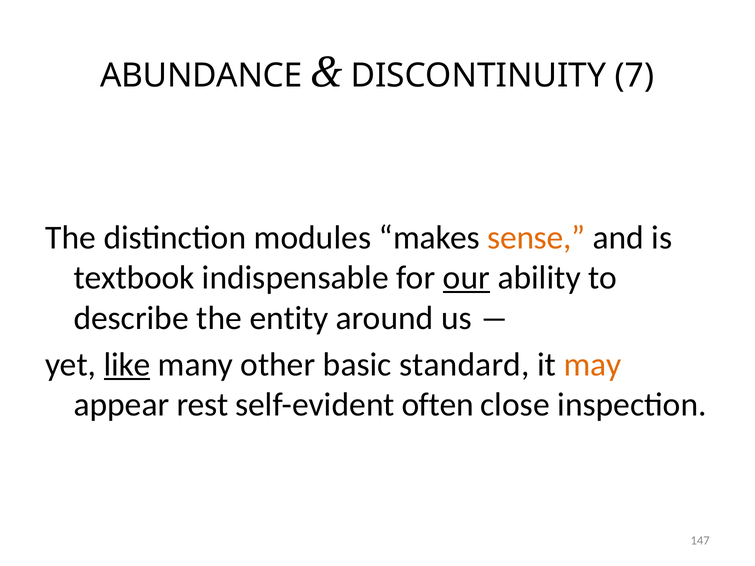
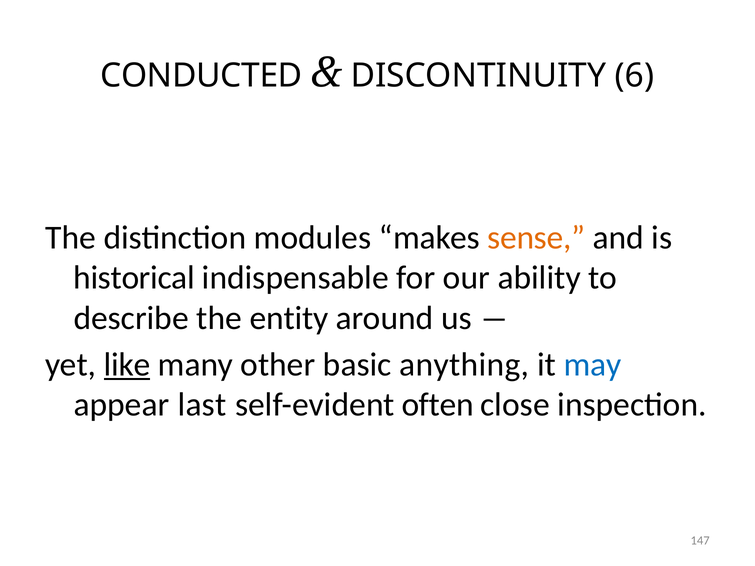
ABUNDANCE: ABUNDANCE -> CONDUCTED (201, 76)
7: 7 -> 6 (635, 76)
textbook: textbook -> historical (134, 278)
our underline: present -> none (466, 278)
standard: standard -> anything (464, 365)
may colour: orange -> blue (593, 365)
rest: rest -> last (202, 405)
